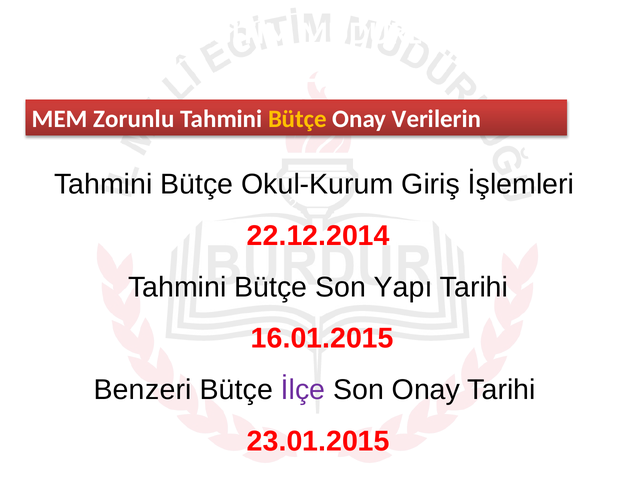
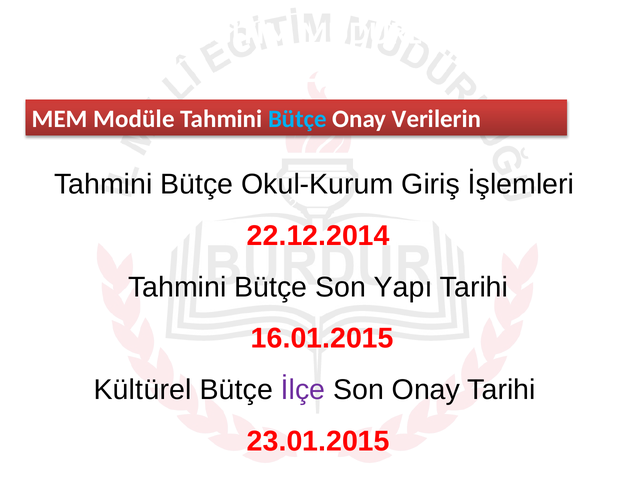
Zorunlu: Zorunlu -> Modüle (134, 119)
Bütçe colour: yellow -> light blue (297, 119)
Benzeri: Benzeri -> Kültürel (143, 390)
